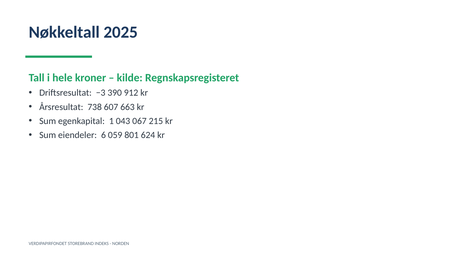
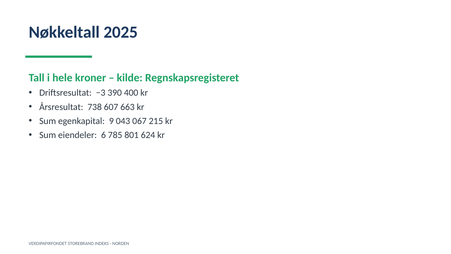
912: 912 -> 400 (131, 93)
1: 1 -> 9 (111, 121)
059: 059 -> 785 (115, 135)
